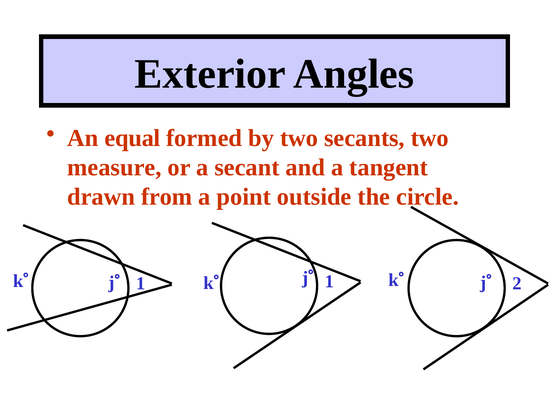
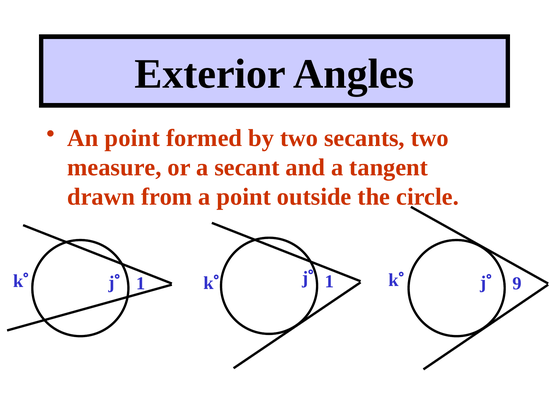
An equal: equal -> point (132, 138)
2: 2 -> 9 (517, 283)
